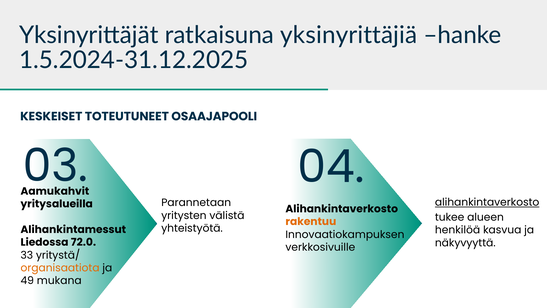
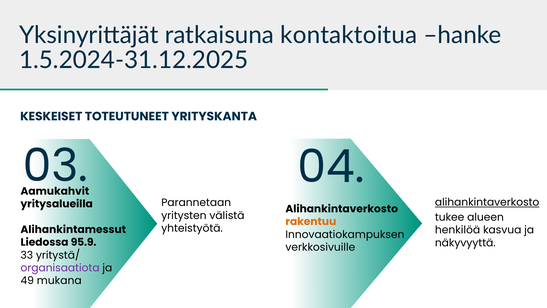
yksinyrittäjiä: yksinyrittäjiä -> kontaktoitua (349, 35)
OSAAJAPOOLI: OSAAJAPOOLI -> YRITYSKANTA (214, 116)
72.0: 72.0 -> 95.9 (84, 242)
organisaatiota colour: orange -> purple (60, 268)
